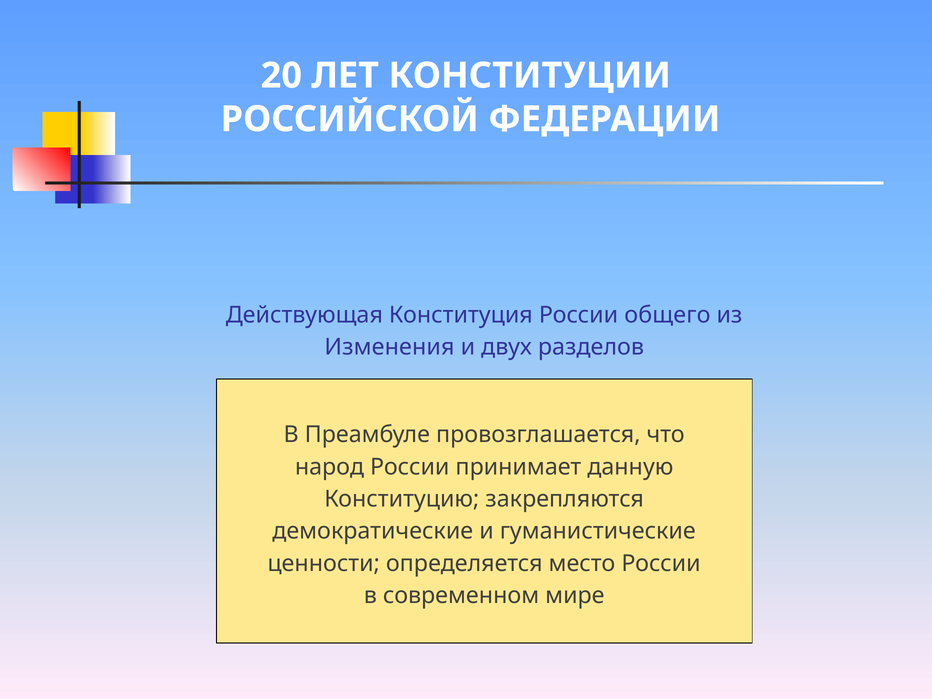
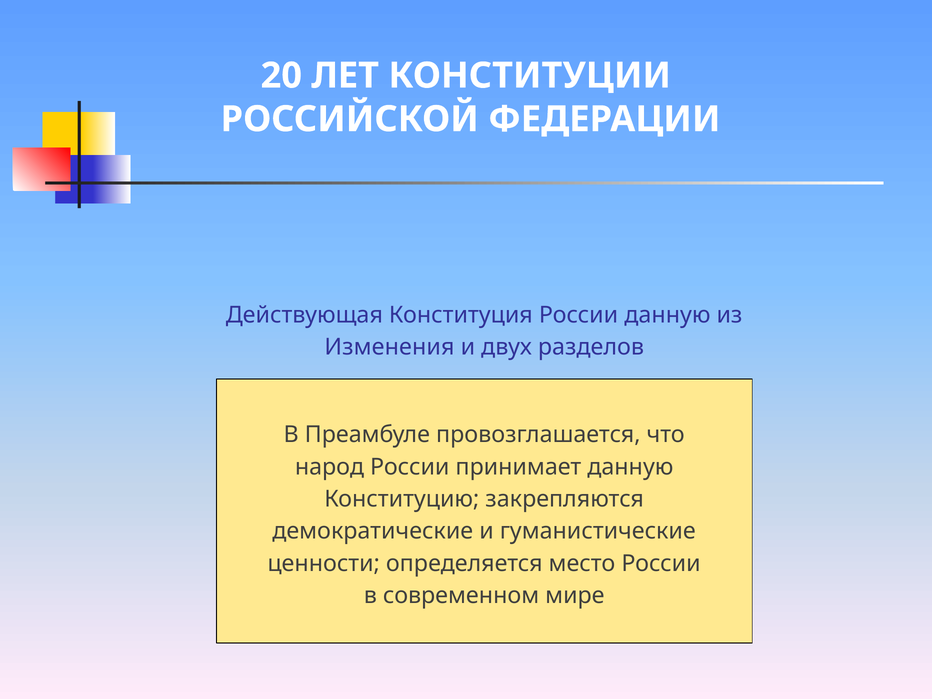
России общего: общего -> данную (667, 315)
